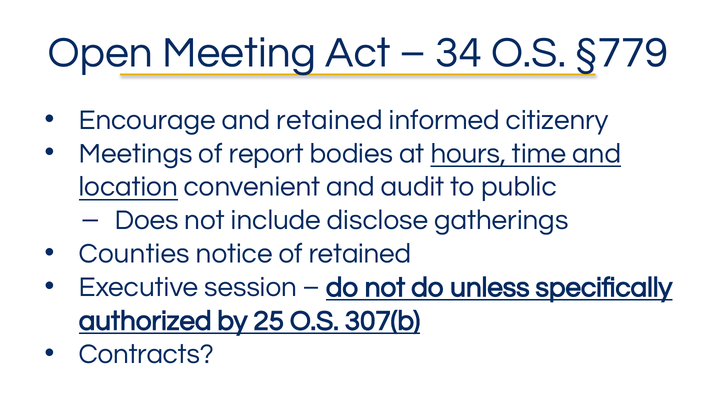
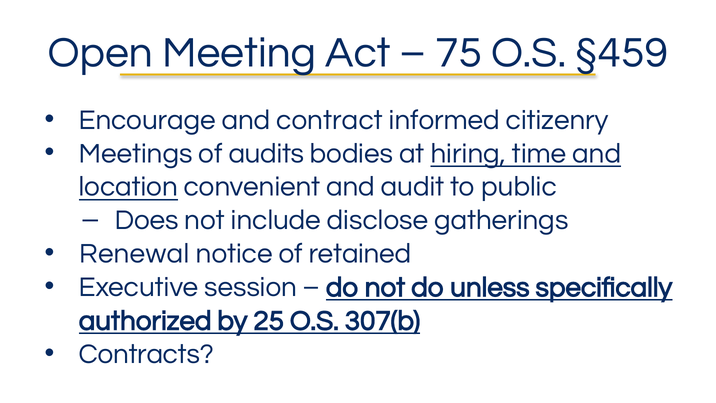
34: 34 -> 75 (459, 53)
§779: §779 -> §459 (622, 53)
and retained: retained -> contract (330, 120)
report: report -> audits (266, 153)
hours: hours -> hiring (468, 153)
Counties: Counties -> Renewal (134, 254)
